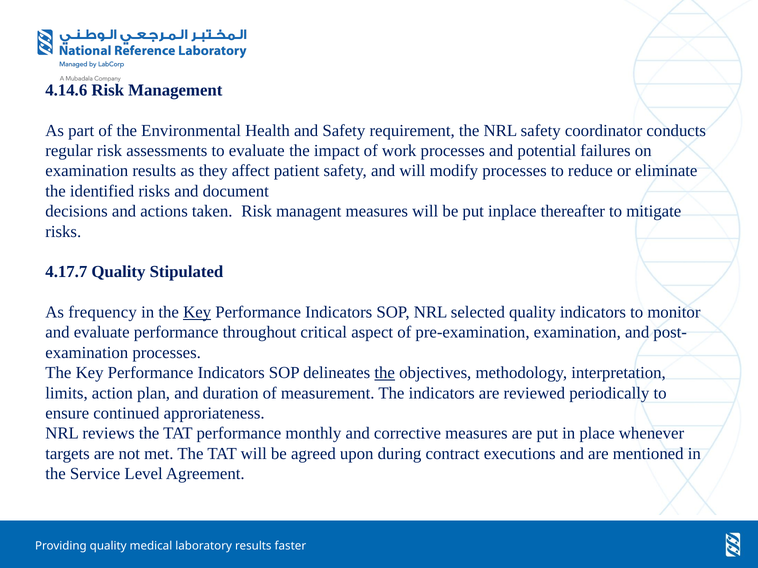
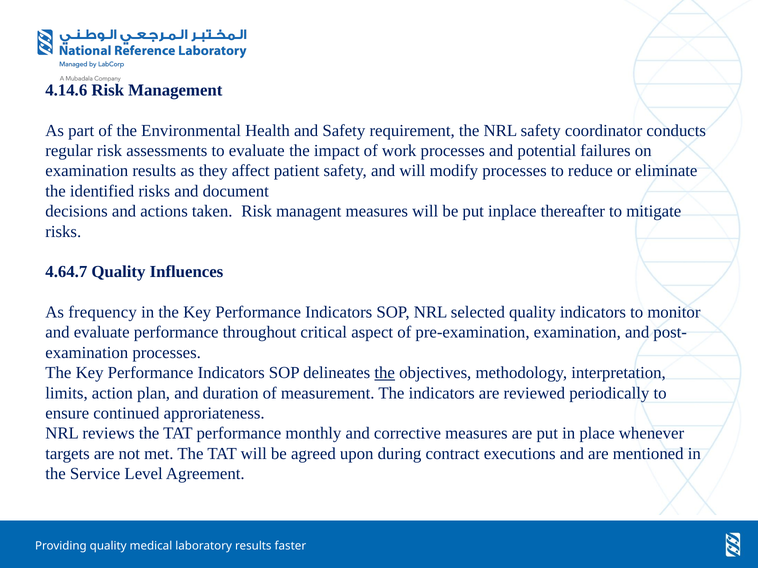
4.17.7: 4.17.7 -> 4.64.7 (66, 272)
Stipulated: Stipulated -> Influences (186, 272)
Key underline: present -> none (197, 313)
